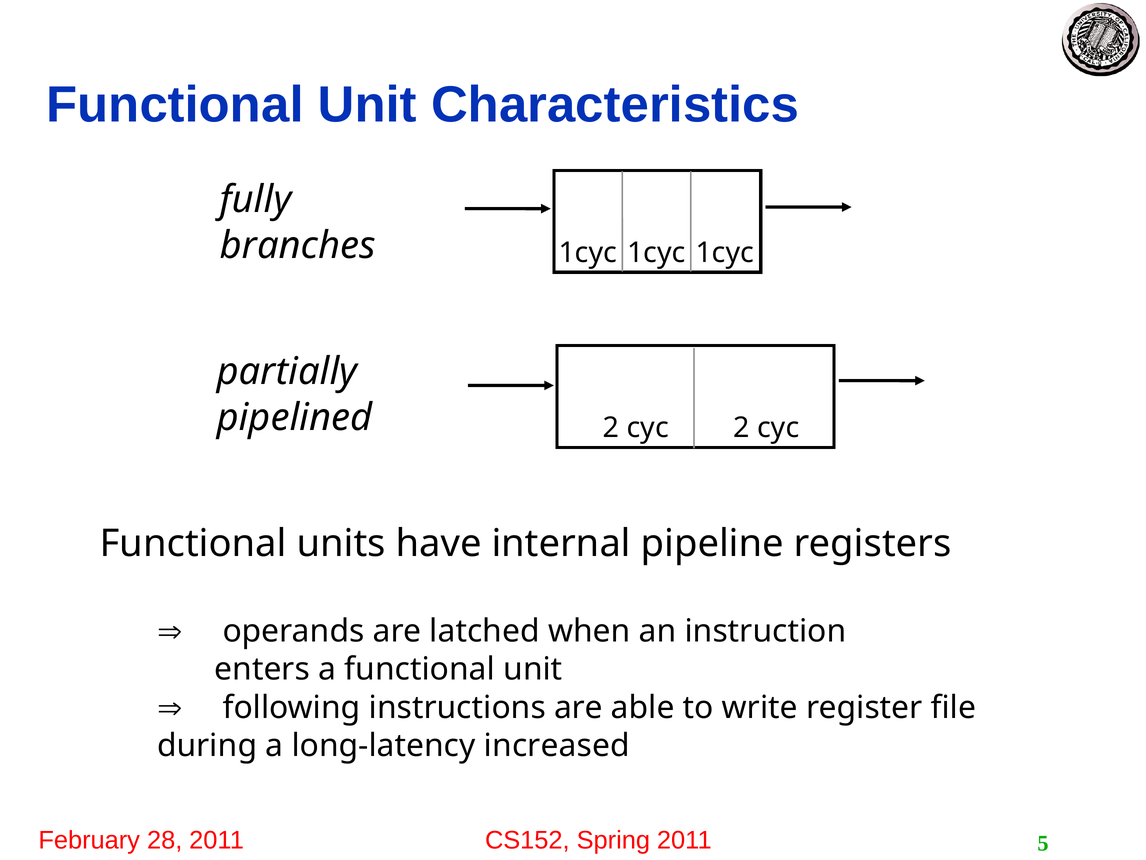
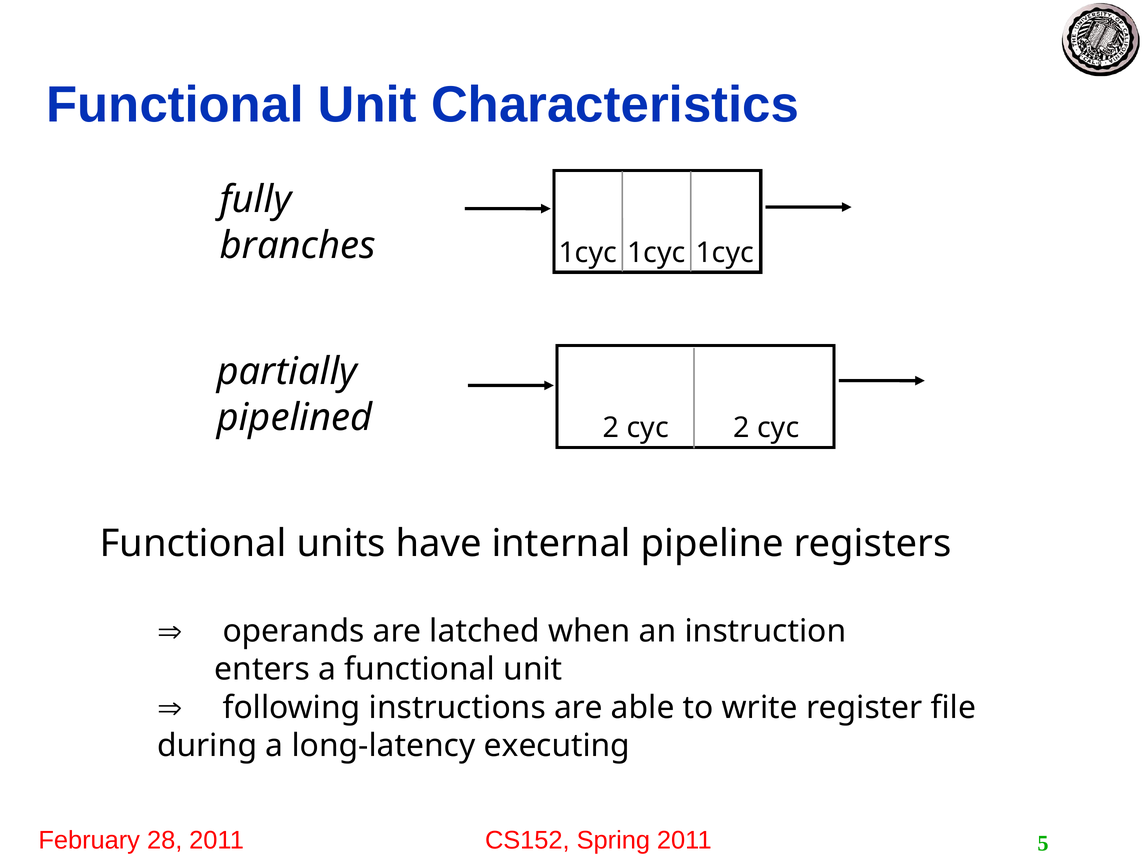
increased: increased -> executing (557, 745)
